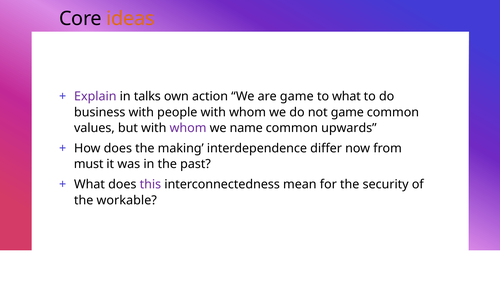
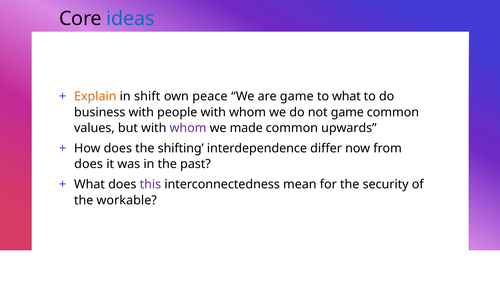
ideas colour: orange -> blue (130, 19)
Explain colour: purple -> orange (95, 97)
talks: talks -> shift (147, 97)
action: action -> peace (210, 97)
name: name -> made (246, 128)
making: making -> shifting (181, 149)
must: must -> does (89, 164)
